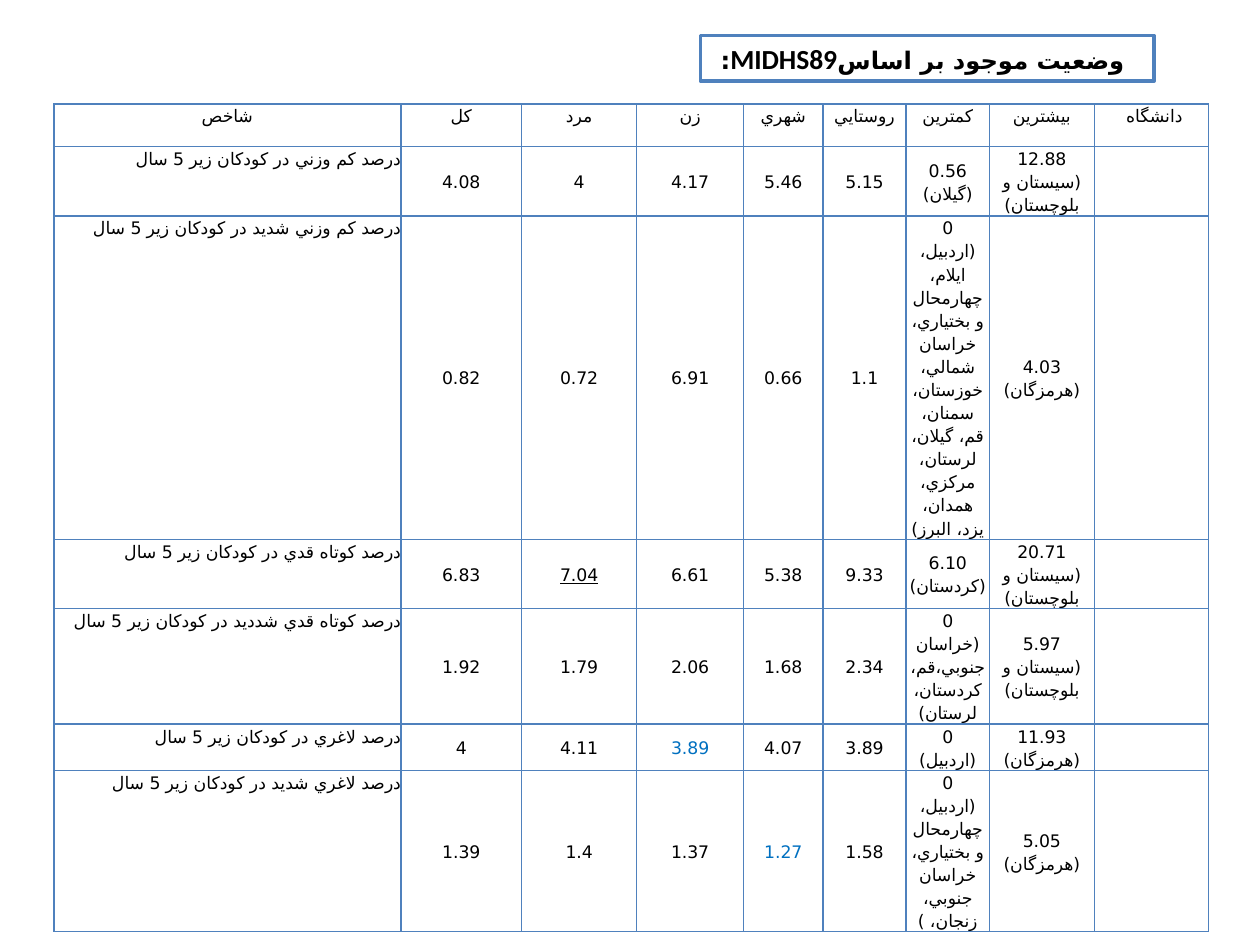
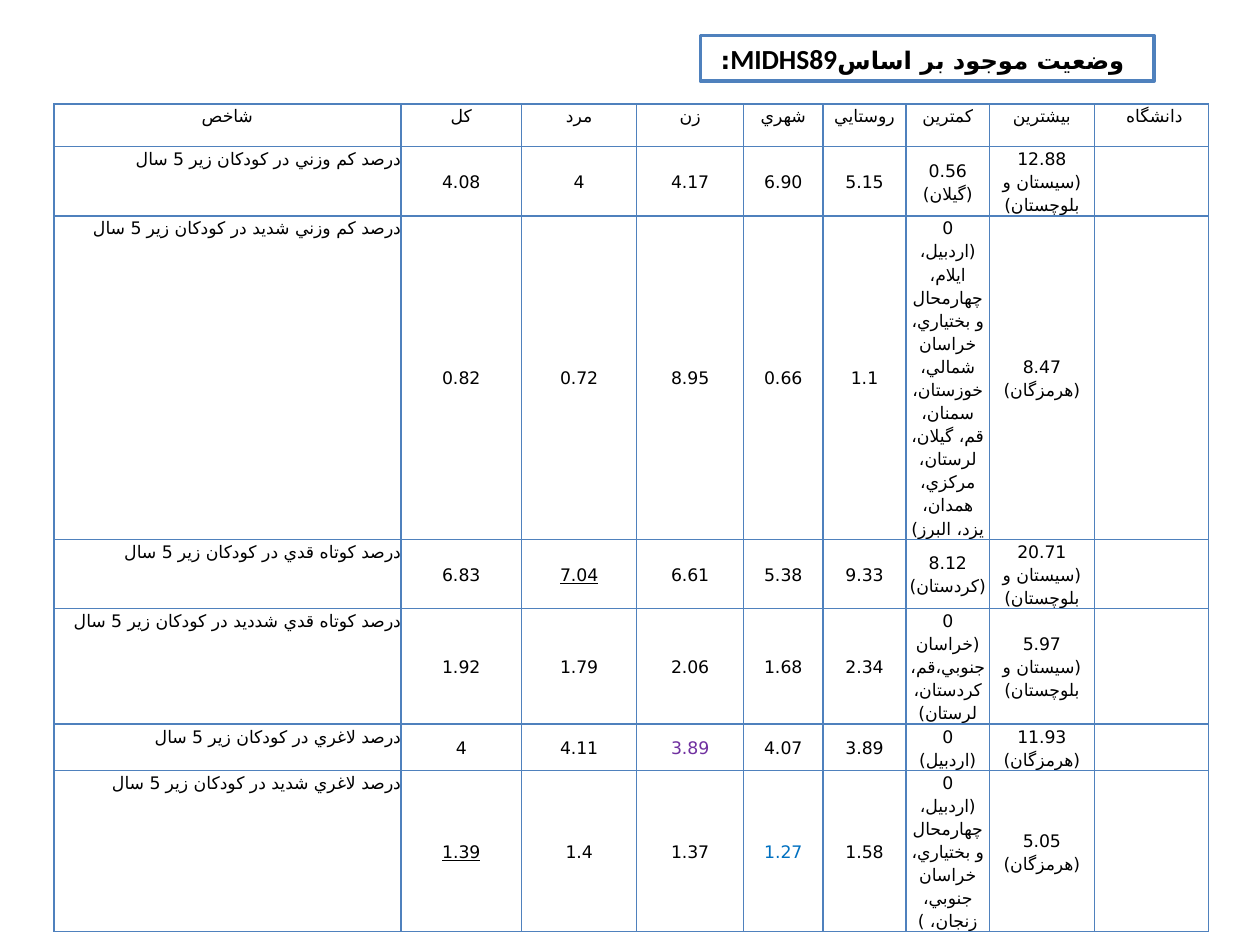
5.46: 5.46 -> 6.90 (783, 183)
4.03: 4.03 -> 8.47 (1042, 368)
6.91: 6.91 -> 8.95 (690, 379)
6.10: 6.10 -> 8.12 (948, 564)
3.89 colour: blue -> purple (690, 749)
1.39 underline: none -> present (461, 853)
